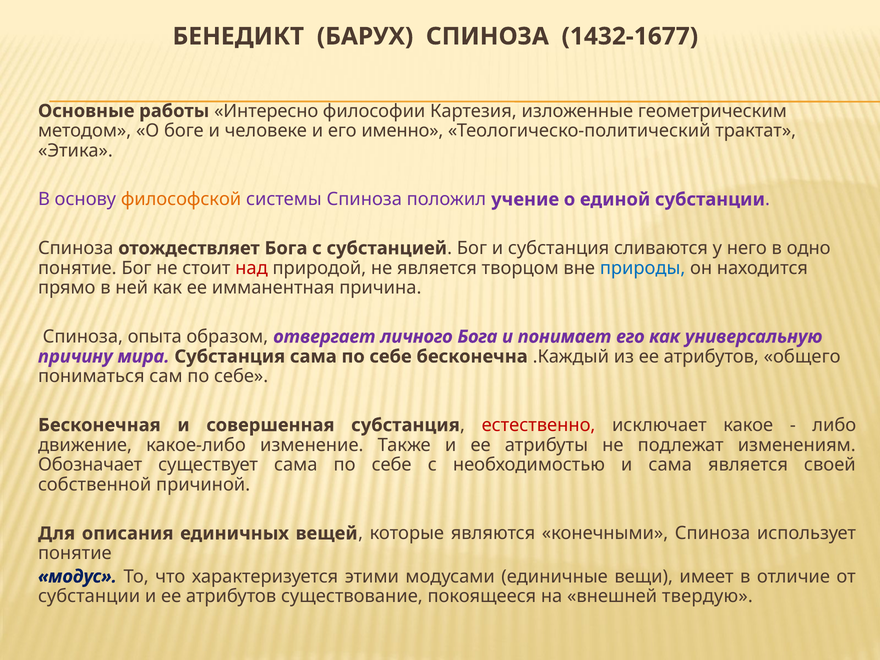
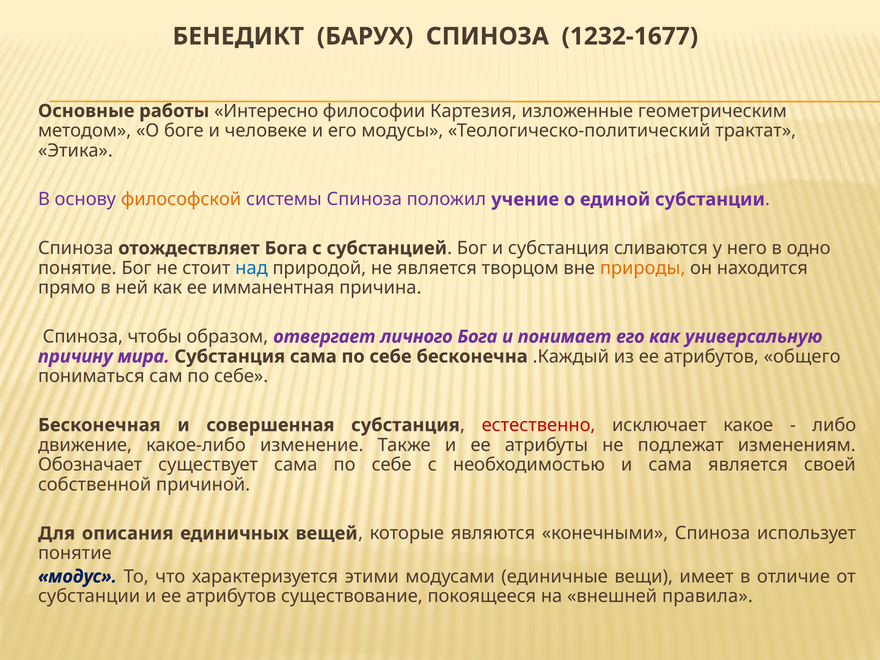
1432-1677: 1432-1677 -> 1232-1677 (630, 36)
именно: именно -> модусы (402, 131)
над colour: red -> blue (251, 268)
природы colour: blue -> orange (643, 268)
опыта: опыта -> чтобы (155, 337)
твердую: твердую -> правила (707, 596)
